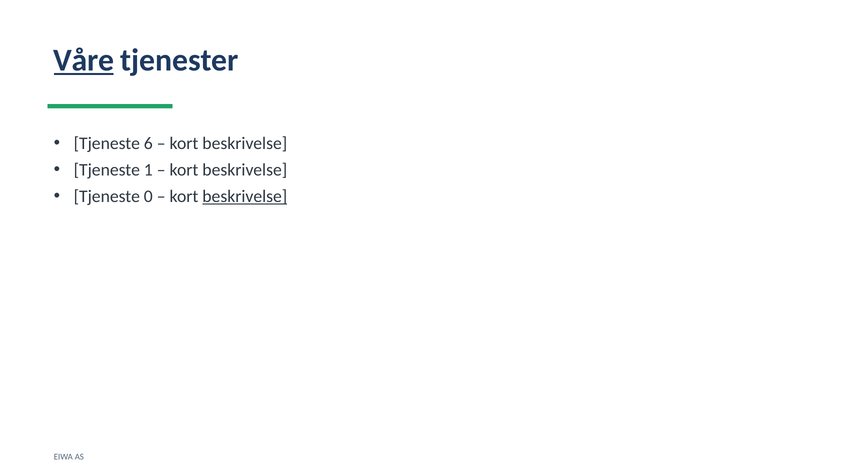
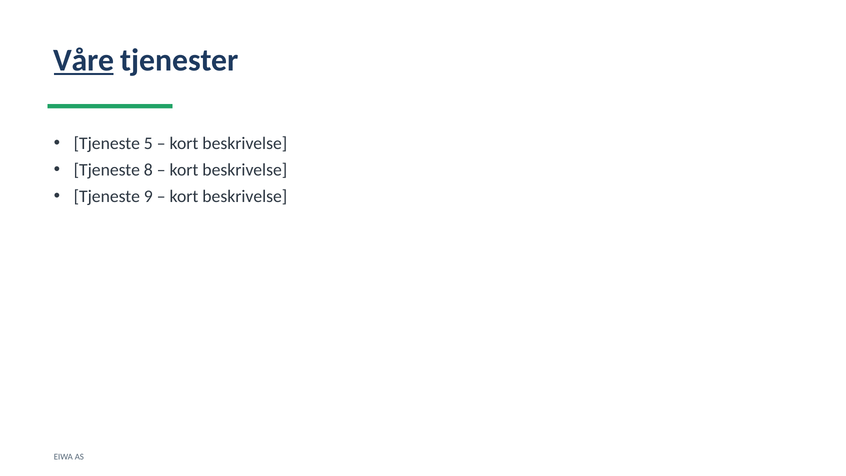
6: 6 -> 5 (148, 143)
1: 1 -> 8 (148, 170)
0: 0 -> 9 (148, 196)
beskrivelse underline: present -> none (245, 196)
